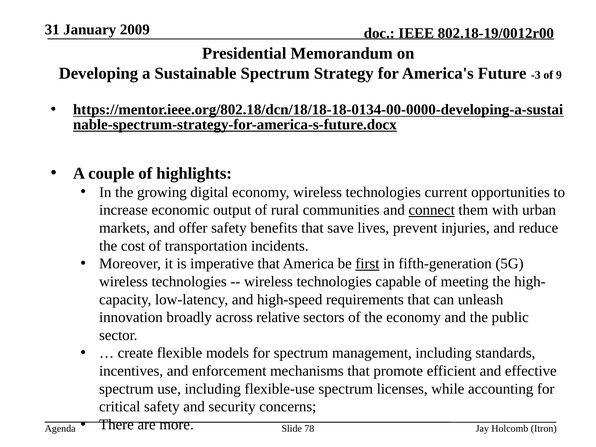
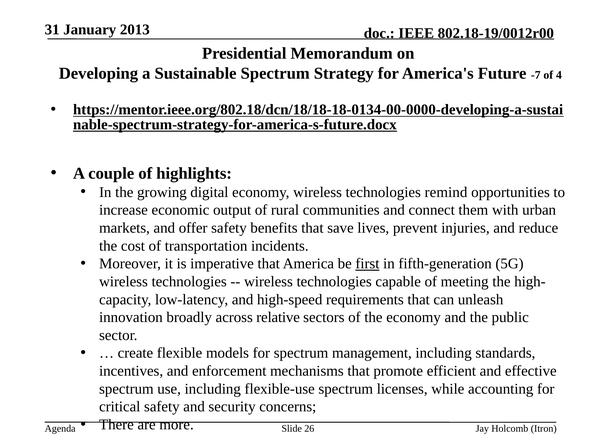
2009: 2009 -> 2013 (135, 30)
-3: -3 -> -7 (536, 75)
9: 9 -> 4 (559, 75)
current: current -> remind (446, 192)
connect underline: present -> none (432, 210)
78: 78 -> 26 (309, 429)
